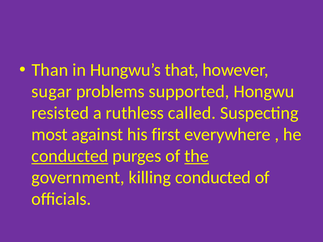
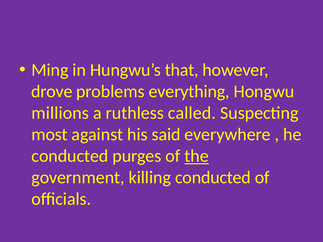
Than: Than -> Ming (50, 70)
sugar: sugar -> drove (52, 92)
supported: supported -> everything (189, 92)
resisted: resisted -> millions (60, 113)
first: first -> said (166, 135)
conducted underline: present -> none (70, 156)
